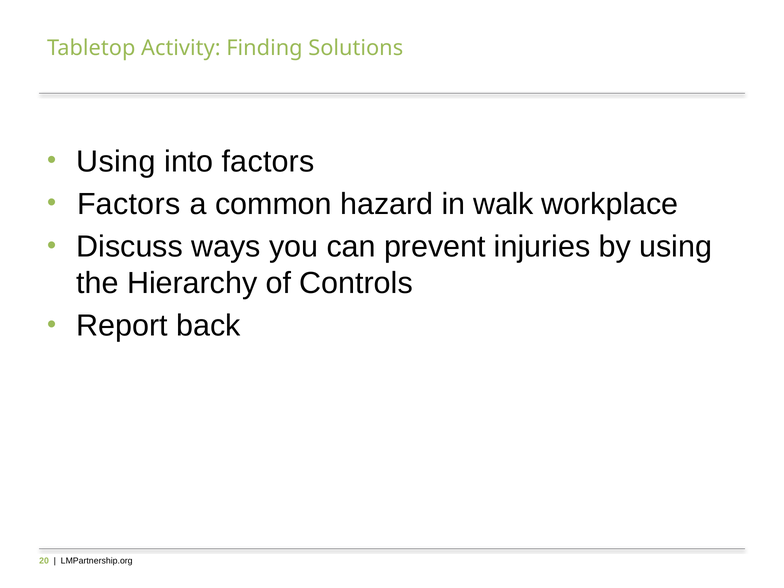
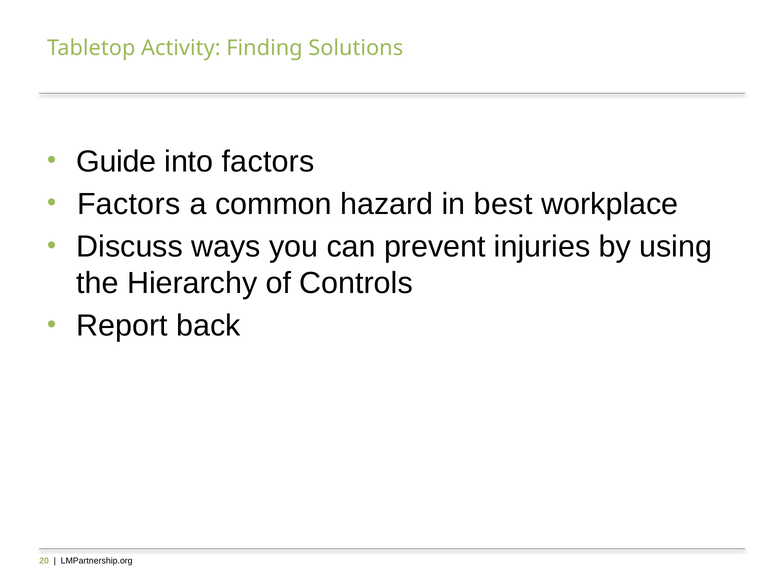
Using: Using -> Guide (116, 161)
walk: walk -> best (503, 204)
